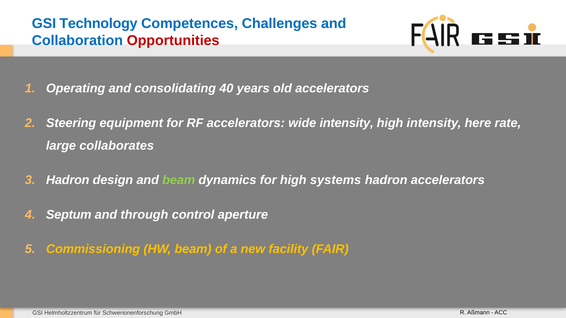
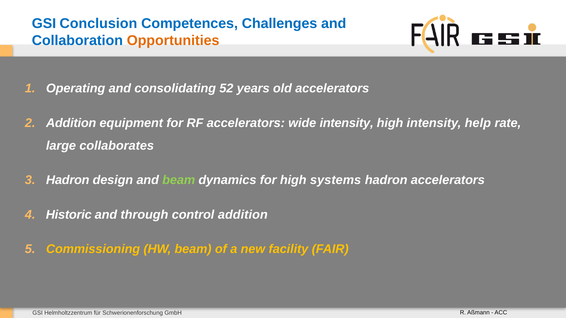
Technology: Technology -> Conclusion (98, 23)
Opportunities colour: red -> orange (173, 40)
40: 40 -> 52 (226, 89)
Steering: Steering -> Addition (71, 123)
here: here -> help (478, 123)
Septum: Septum -> Historic (69, 215)
control aperture: aperture -> addition (243, 215)
